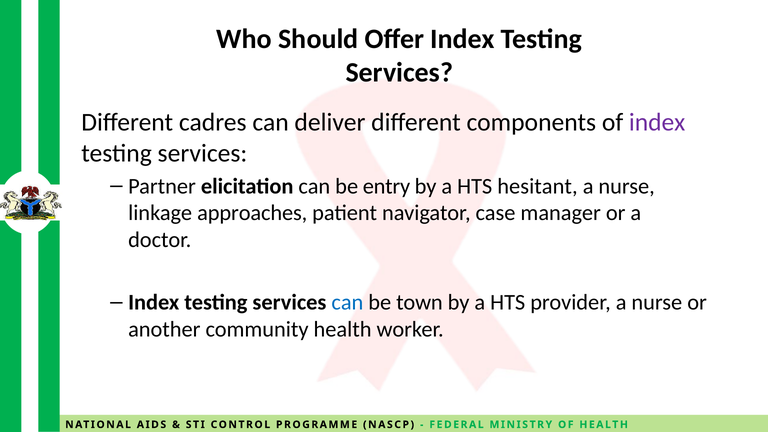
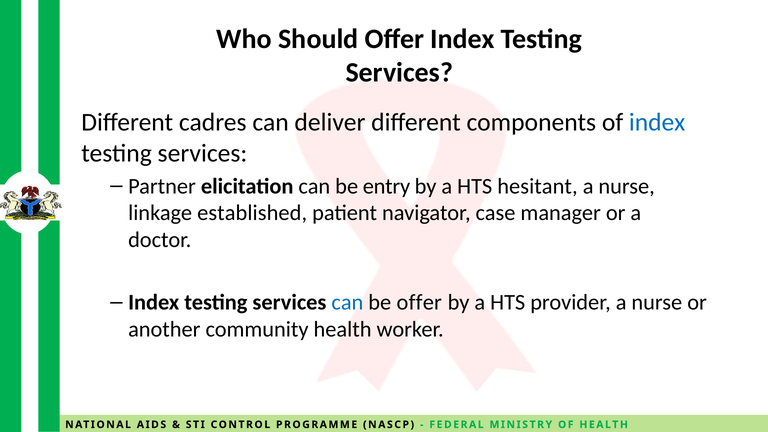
index colour: purple -> blue (657, 122)
approaches: approaches -> established (252, 213)
be town: town -> offer (419, 303)
